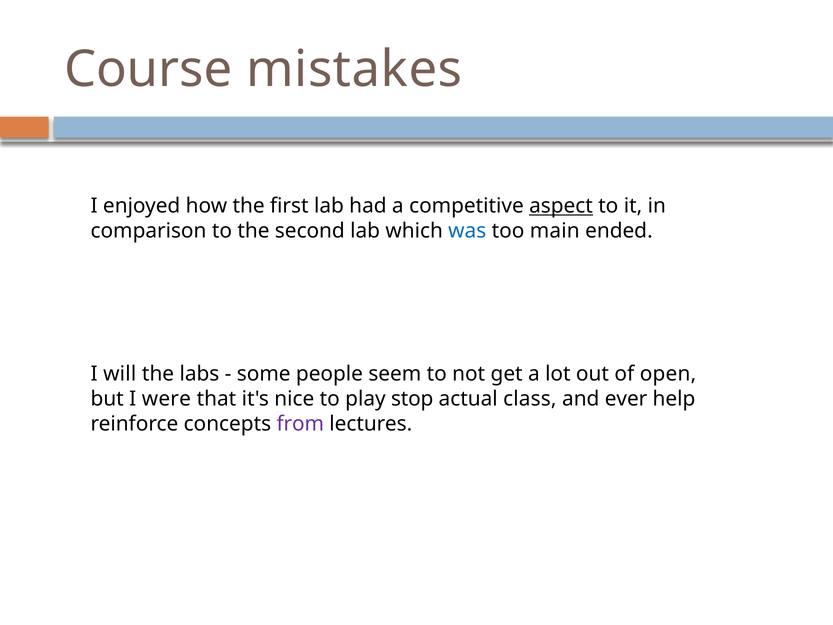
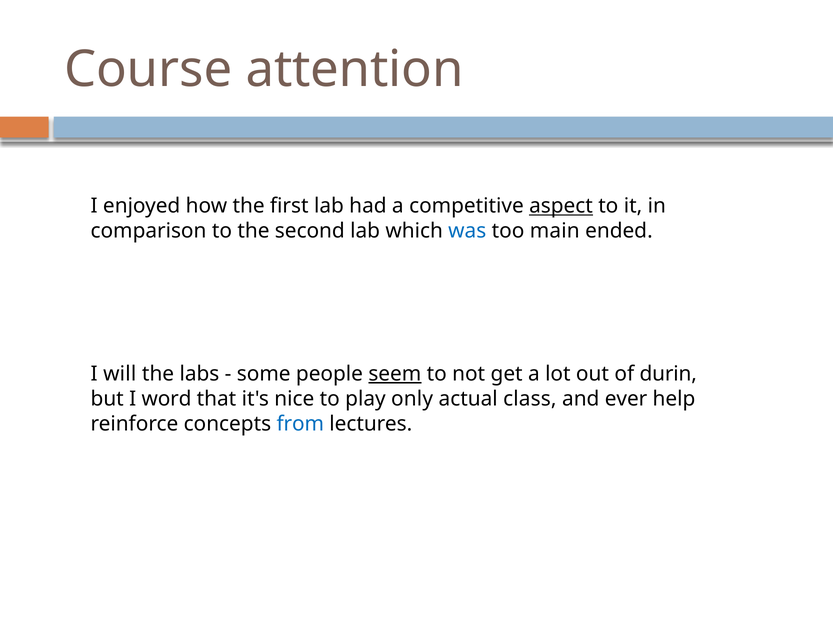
mistakes: mistakes -> attention (355, 69)
seem underline: none -> present (395, 374)
open: open -> durin (668, 374)
were: were -> word (167, 399)
stop: stop -> only (412, 399)
from colour: purple -> blue (300, 424)
